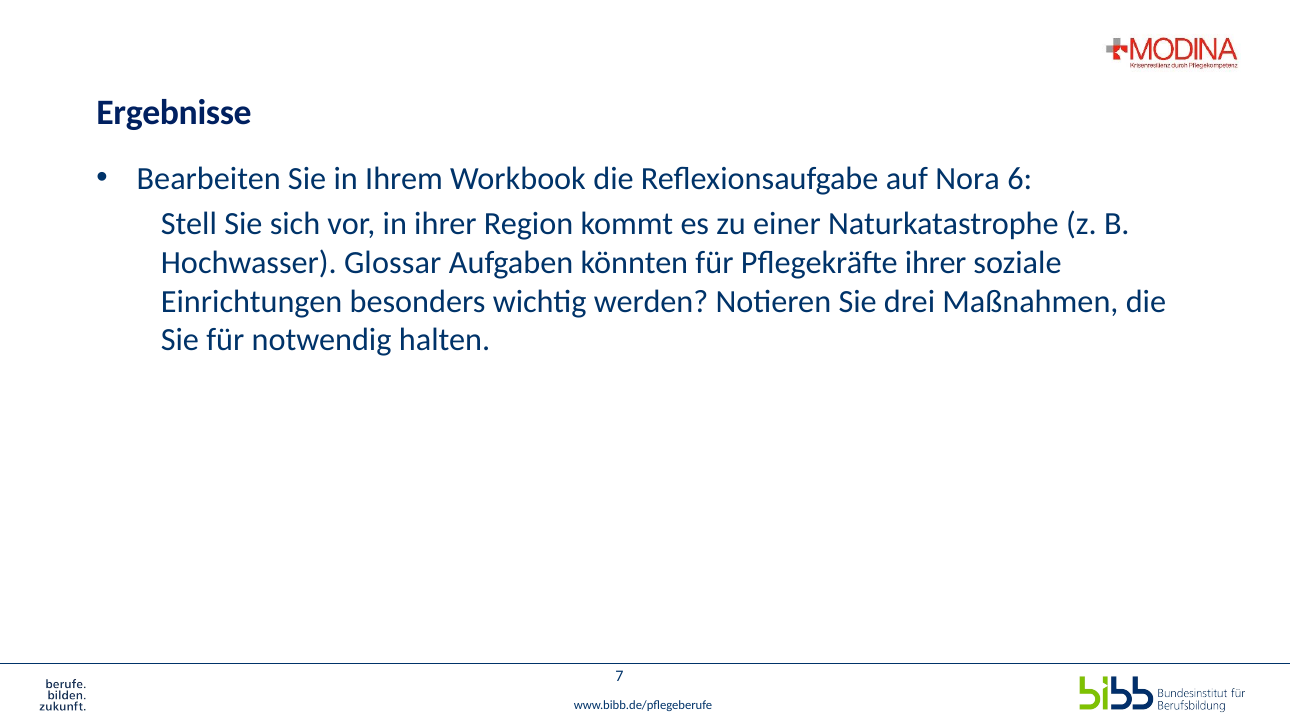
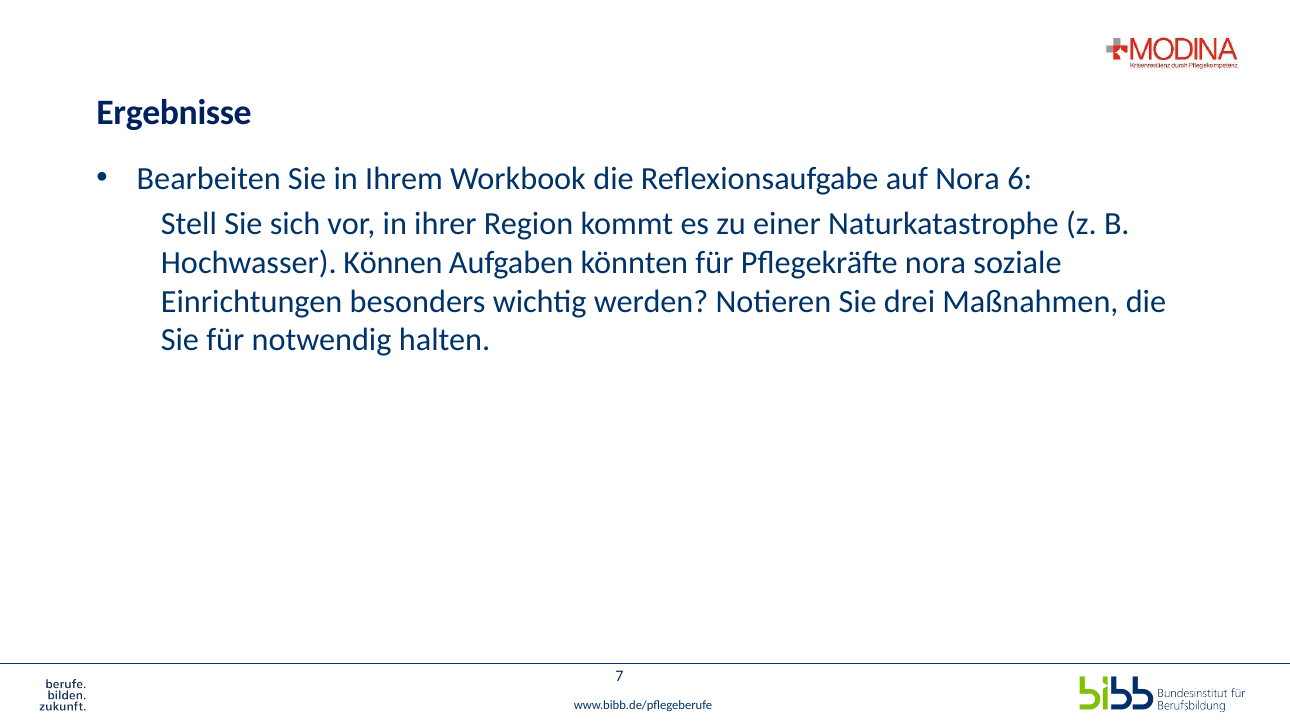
Glossar: Glossar -> Können (393, 263)
Pflegekräfte ihrer: ihrer -> nora (935, 263)
